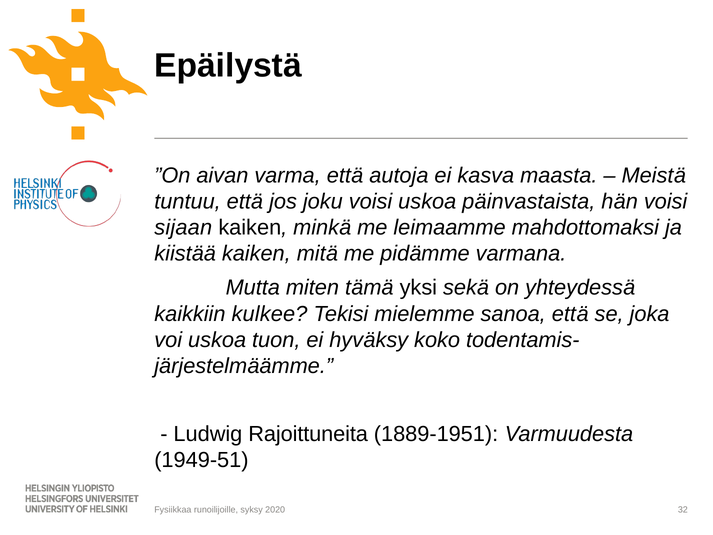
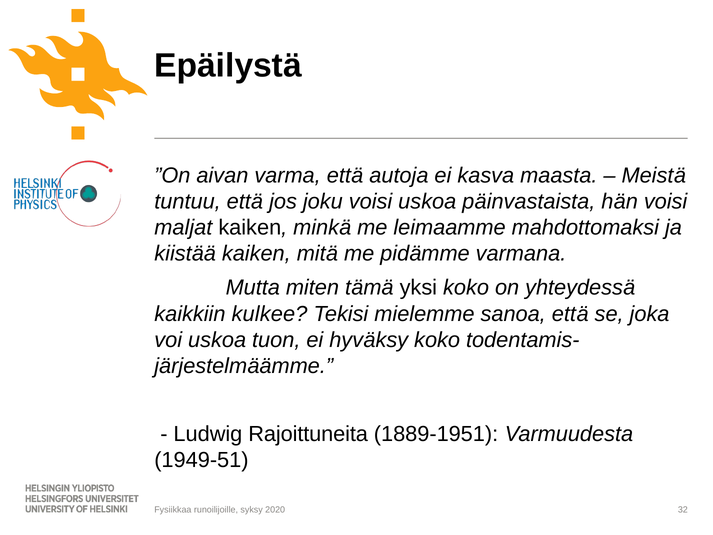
sijaan: sijaan -> maljat (183, 227)
yksi sekä: sekä -> koko (466, 288)
